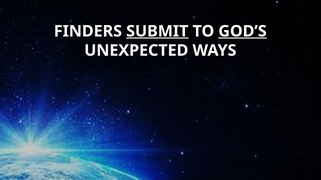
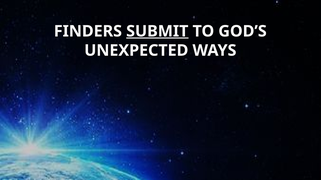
GOD’S underline: present -> none (243, 31)
